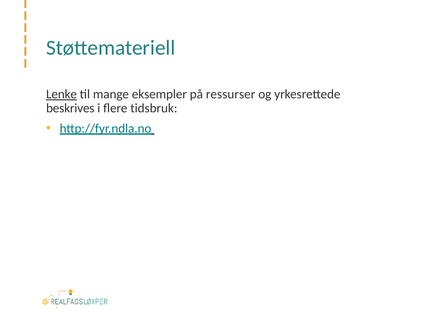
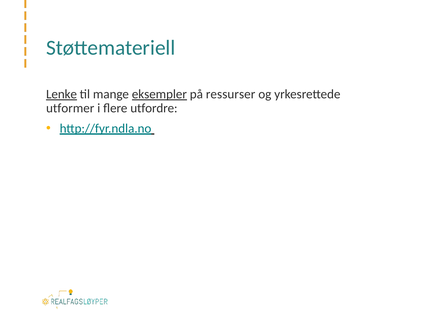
eksempler underline: none -> present (159, 94)
beskrives: beskrives -> utformer (70, 108)
tidsbruk: tidsbruk -> utfordre (154, 108)
